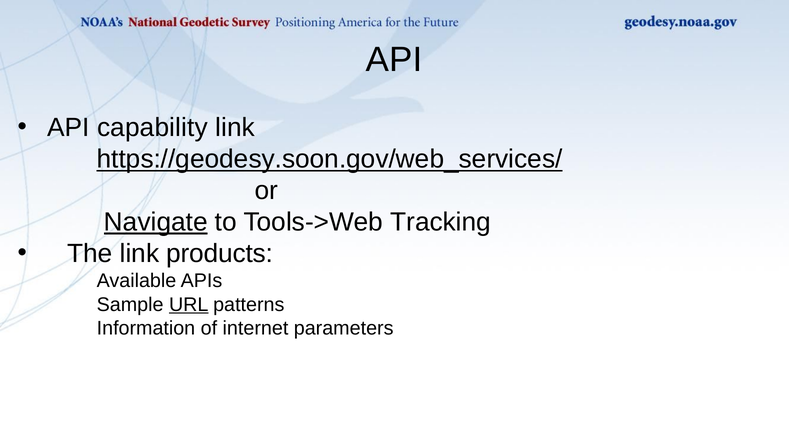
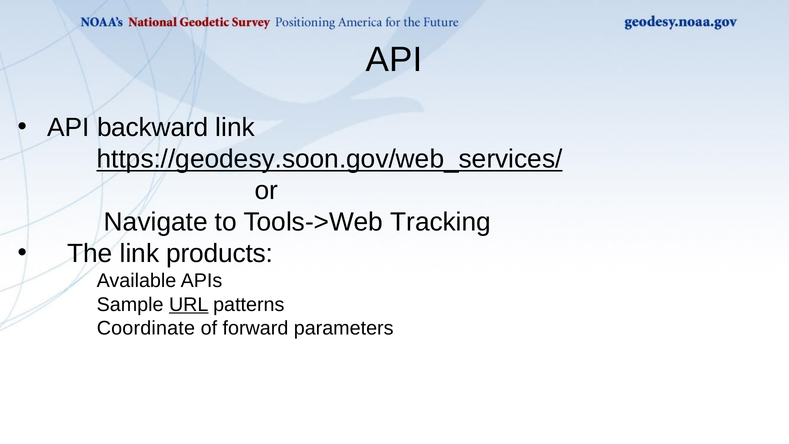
capability: capability -> backward (153, 127)
Navigate underline: present -> none (156, 222)
Information: Information -> Coordinate (146, 328)
internet: internet -> forward (255, 328)
